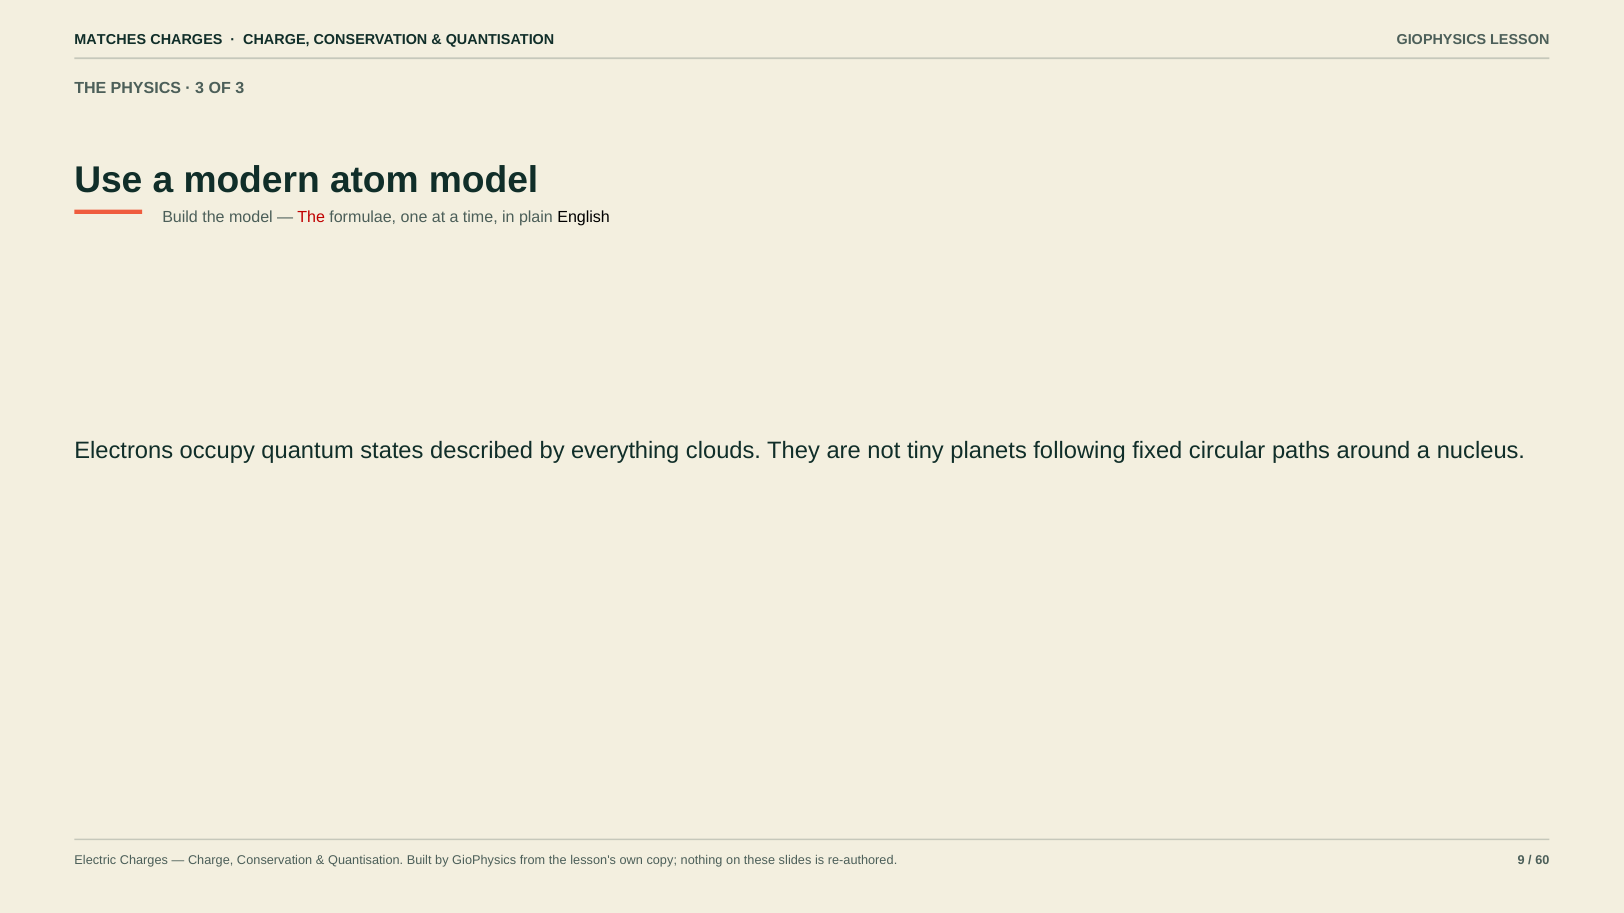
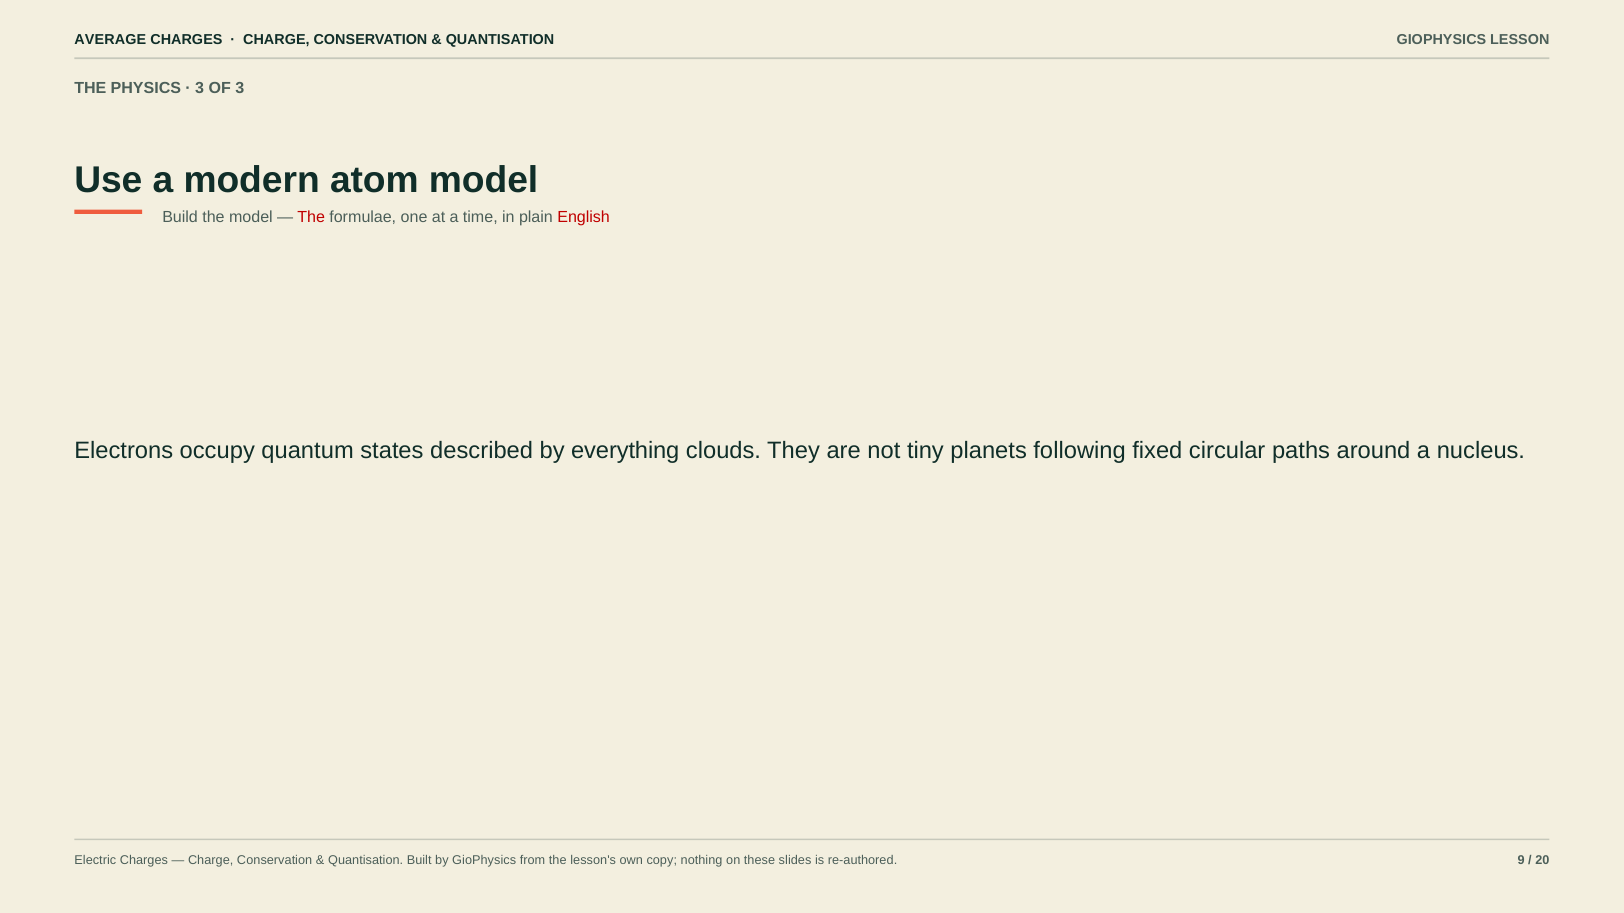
MATCHES: MATCHES -> AVERAGE (110, 40)
English colour: black -> red (584, 217)
60: 60 -> 20 (1542, 861)
